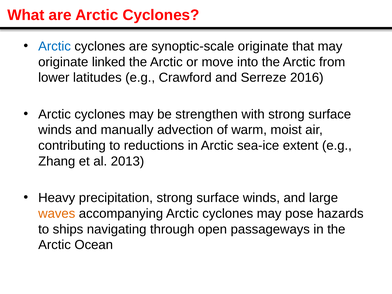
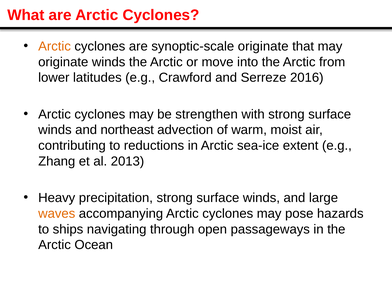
Arctic colour: blue -> orange (55, 46)
originate linked: linked -> winds (109, 62)
manually: manually -> northeast (127, 130)
